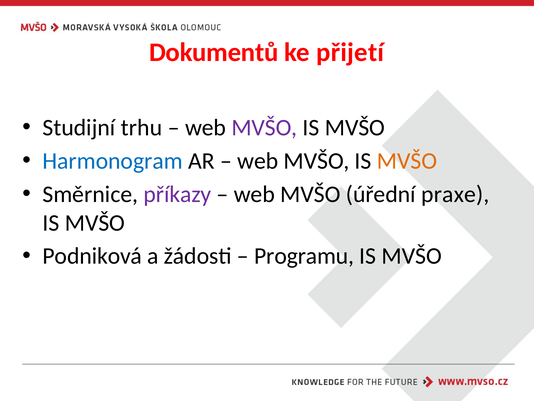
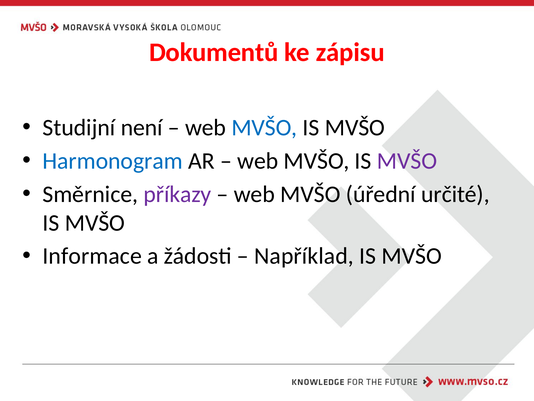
přijetí: přijetí -> zápisu (350, 52)
trhu: trhu -> není (142, 128)
MVŠO colour: purple -> blue (264, 128)
MVŠO colour: orange -> purple (407, 161)
praxe: praxe -> určité (455, 194)
Podniková: Podniková -> Informace (92, 256)
Programu: Programu -> Například (304, 256)
